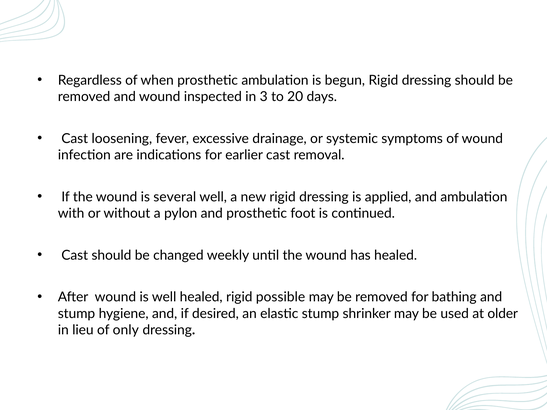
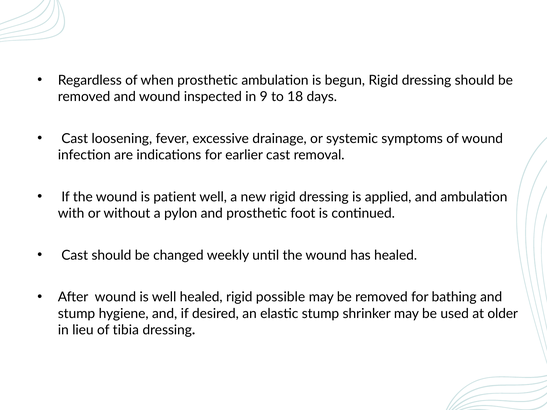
3: 3 -> 9 (264, 97)
20: 20 -> 18 (295, 97)
several: several -> patient (175, 197)
only: only -> tibia (126, 330)
